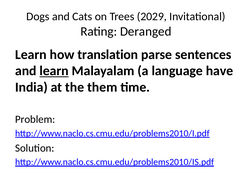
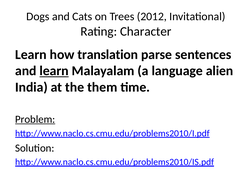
2029: 2029 -> 2012 (152, 17)
Deranged: Deranged -> Character (146, 31)
have: have -> alien (220, 71)
Problem underline: none -> present (35, 119)
